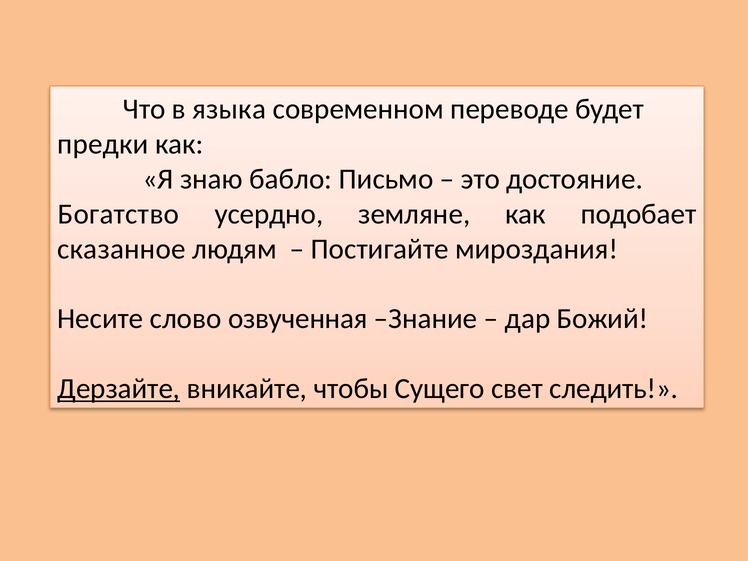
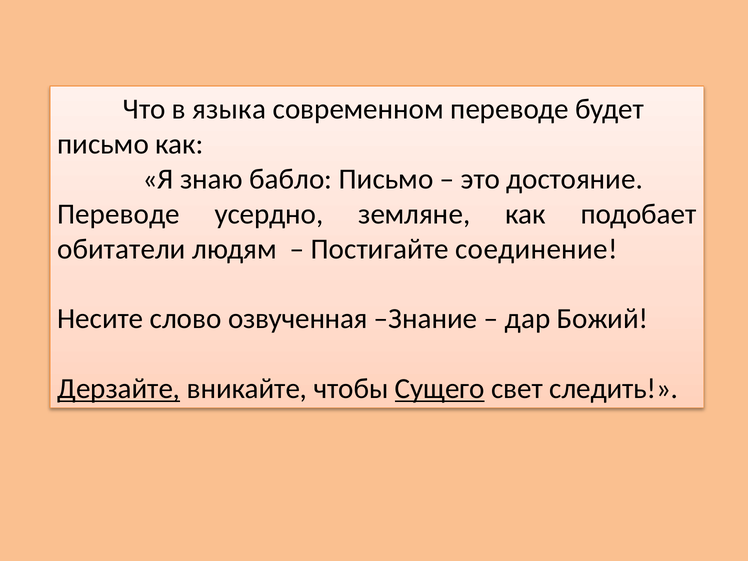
предки: предки -> письмо (103, 144)
Богатство: Богатство -> Переводе (119, 214)
сказанное: сказанное -> обитатели (122, 249)
мироздания: мироздания -> соединение (536, 249)
Сущего underline: none -> present (440, 389)
